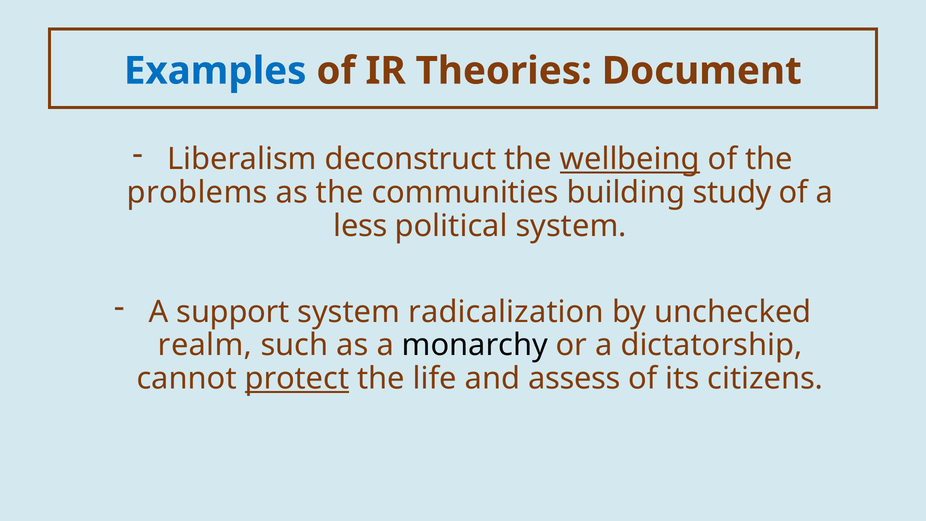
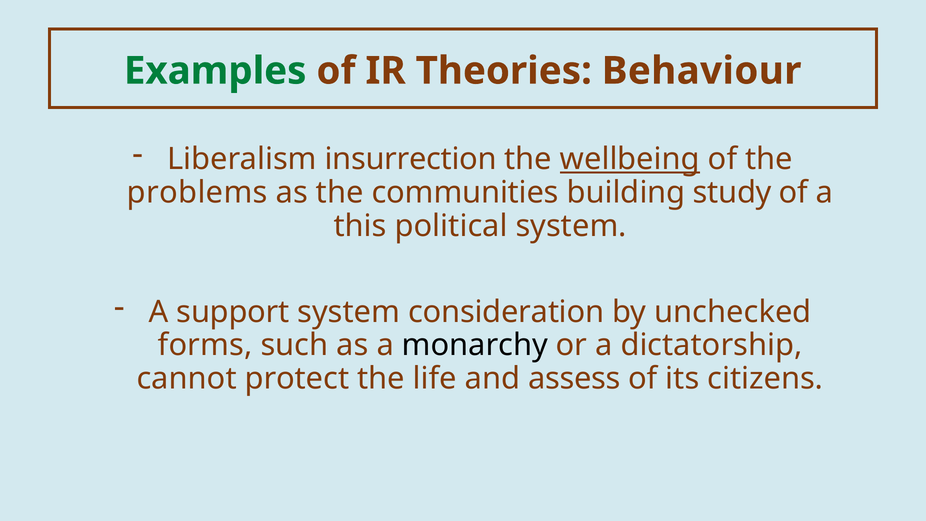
Examples colour: blue -> green (215, 71)
Document: Document -> Behaviour (702, 71)
deconstruct: deconstruct -> insurrection (411, 159)
less: less -> this (360, 226)
radicalization: radicalization -> consideration (506, 312)
realm: realm -> forms (205, 345)
protect underline: present -> none (297, 379)
